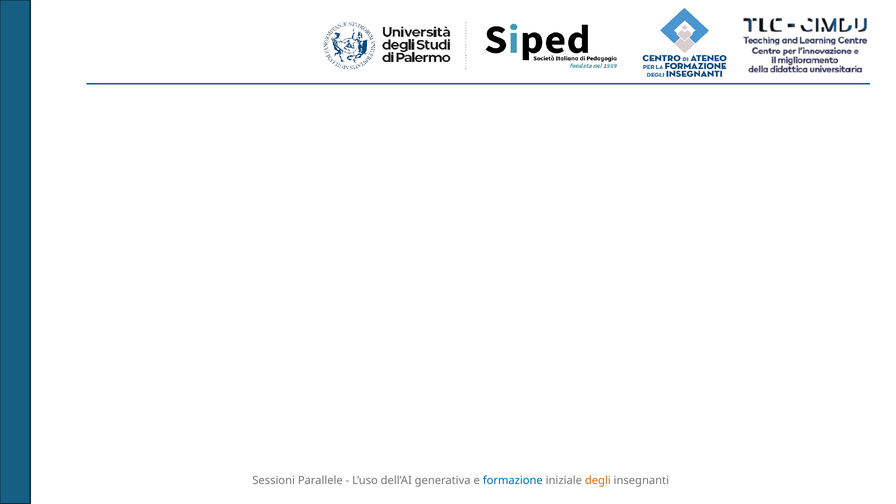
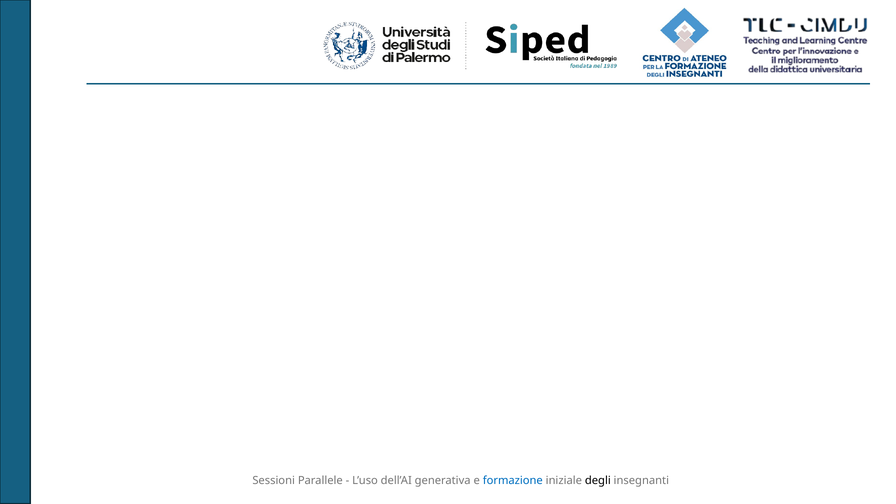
degli colour: orange -> black (598, 481)
